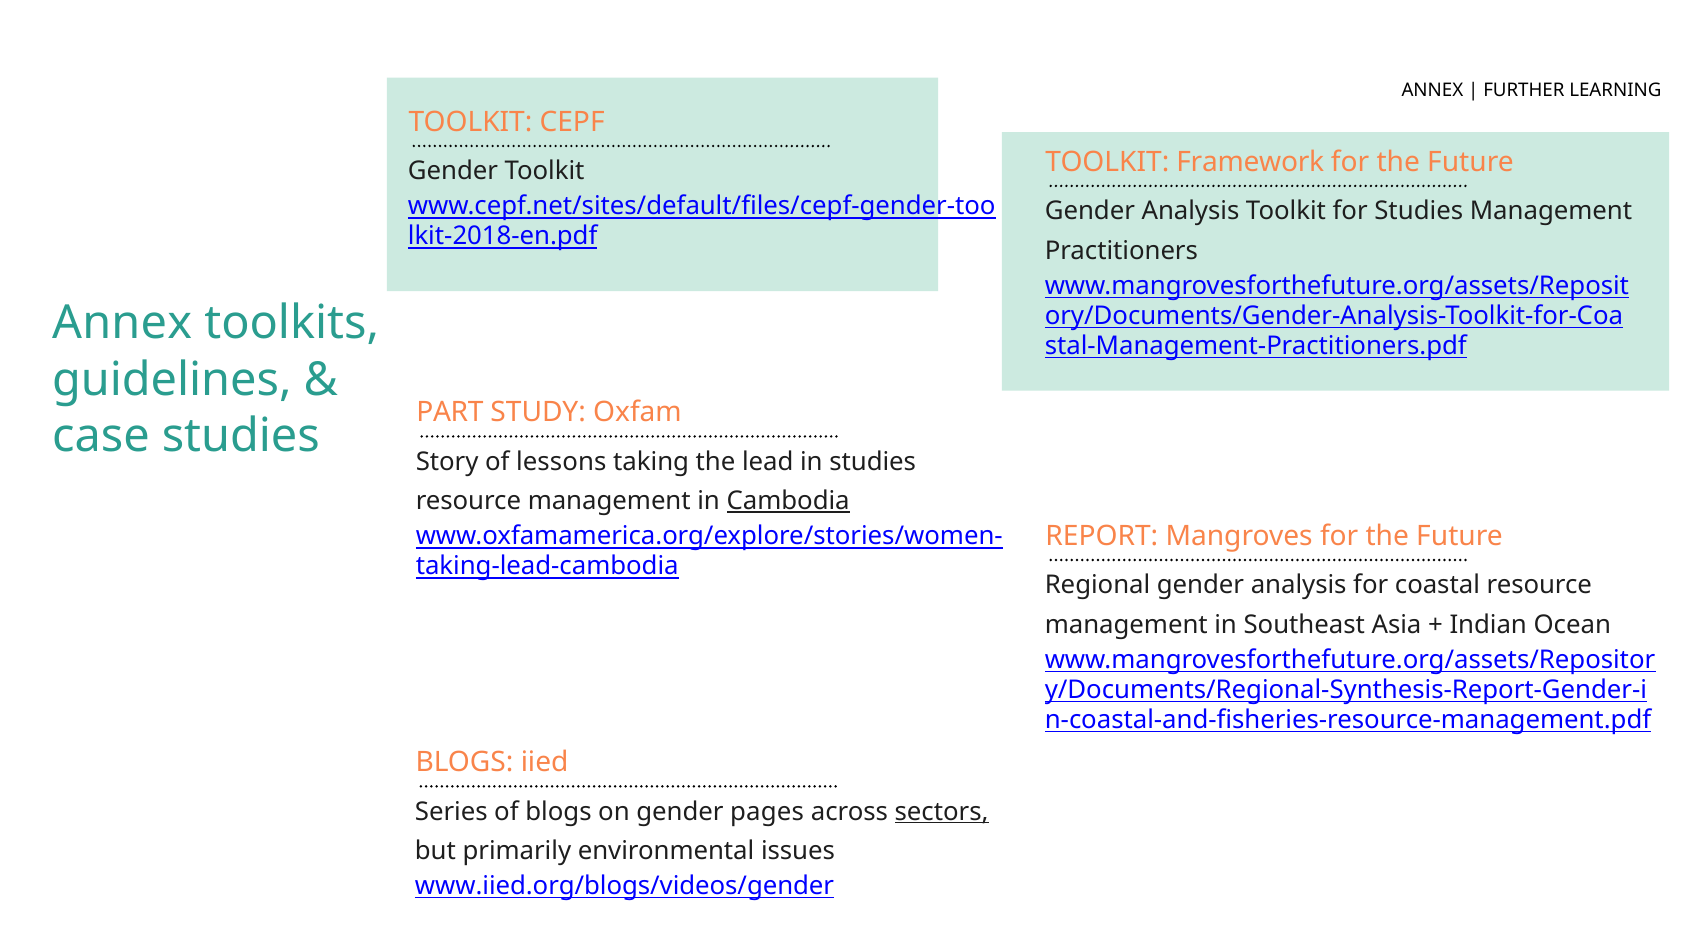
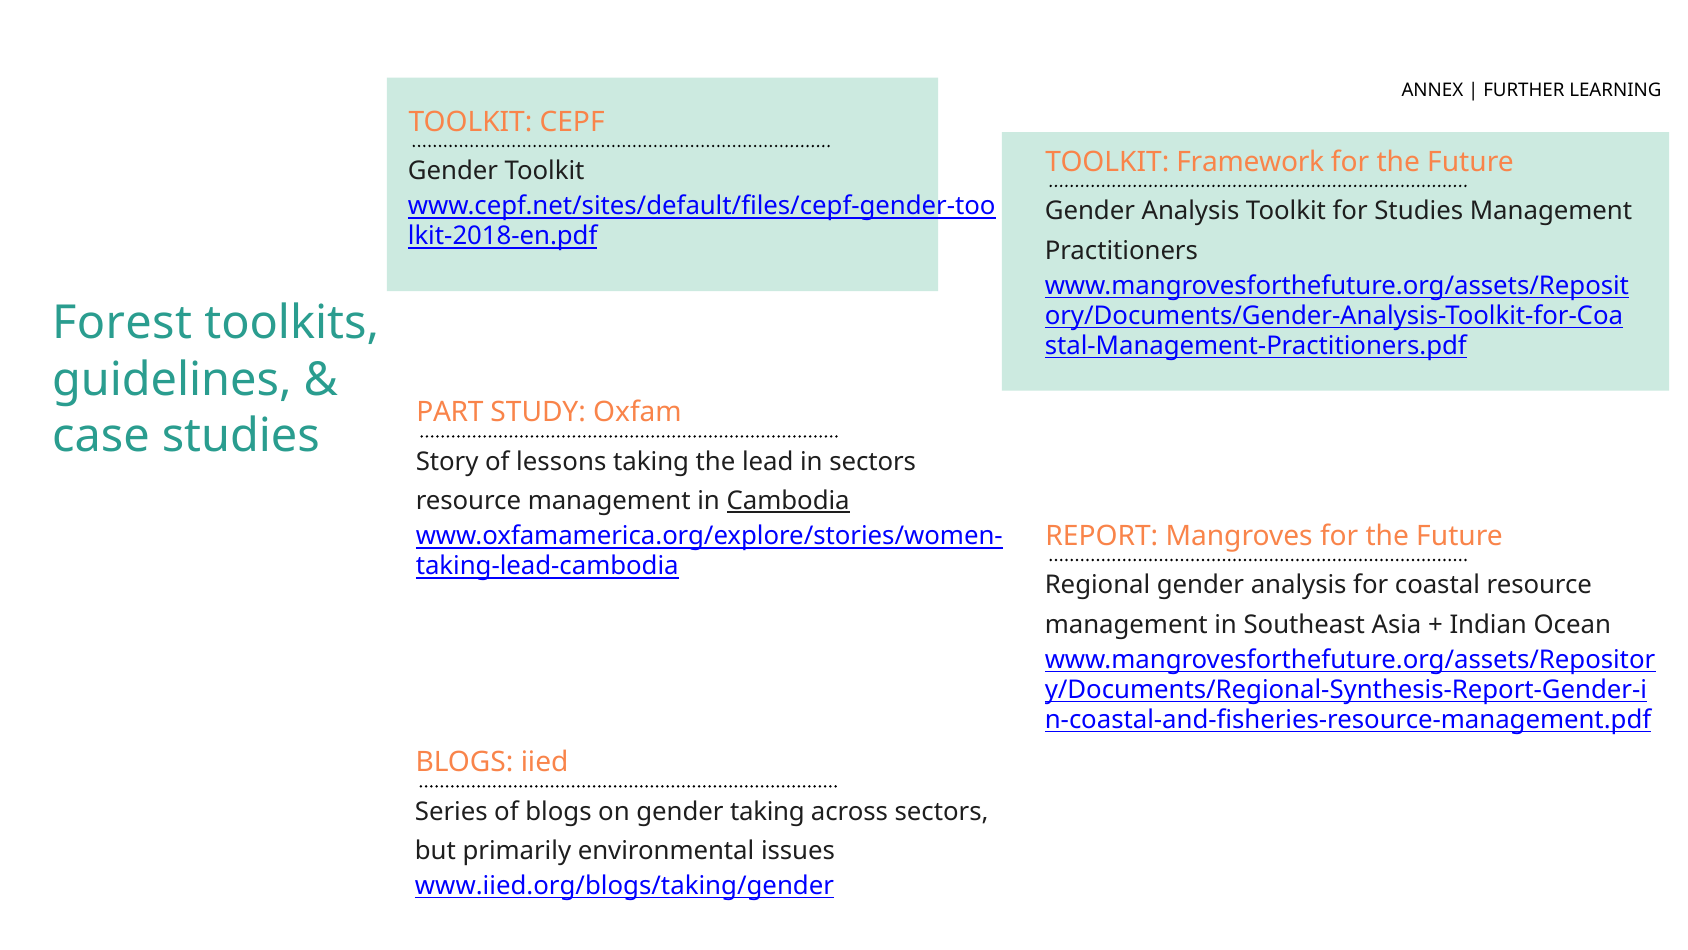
Annex: Annex -> Forest (122, 323)
in studies: studies -> sectors (873, 461)
gender pages: pages -> taking (767, 811)
sectors underline: present -> none (942, 811)
www.iied.org/blogs/videos/gender: www.iied.org/blogs/videos/gender -> www.iied.org/blogs/taking/gender (624, 886)
